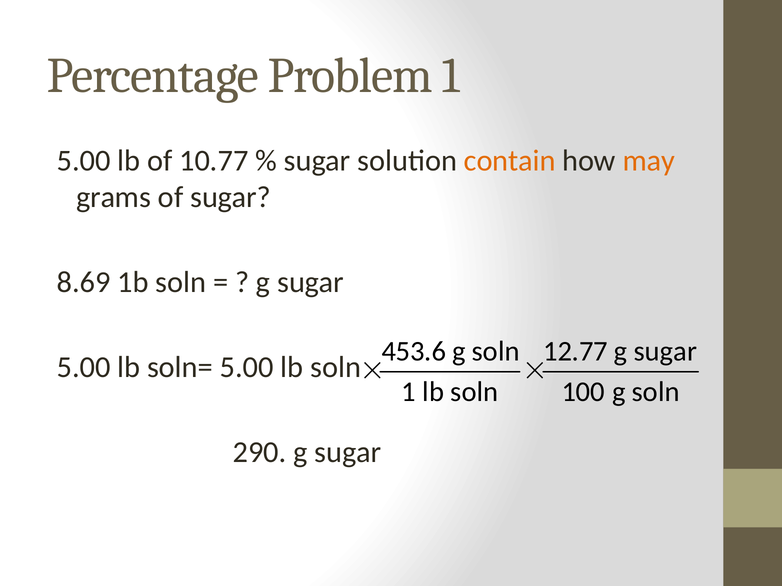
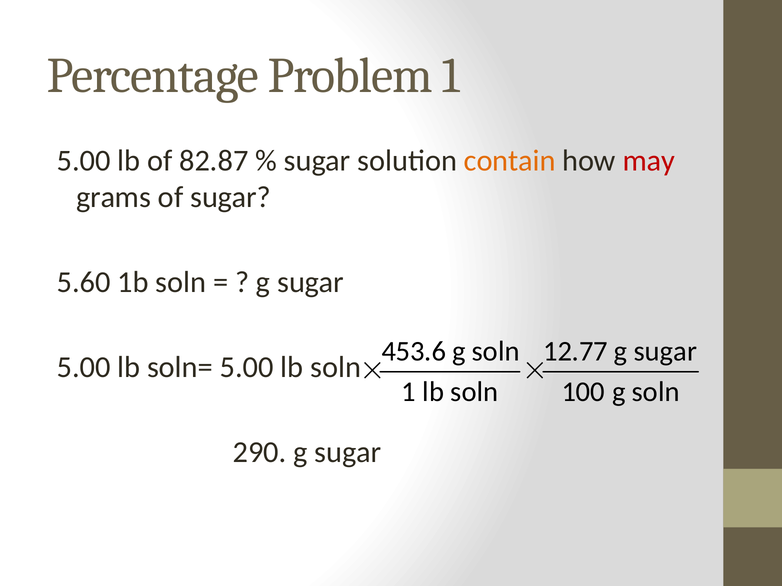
10.77: 10.77 -> 82.87 (214, 161)
may colour: orange -> red (649, 161)
8.69: 8.69 -> 5.60 (84, 283)
